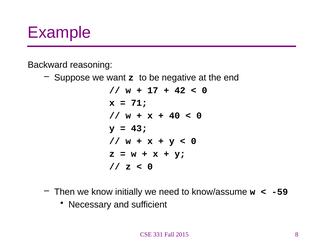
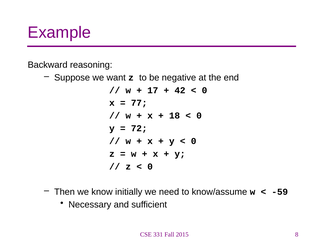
71: 71 -> 77 (139, 103)
40: 40 -> 18 (175, 115)
43: 43 -> 72 (139, 128)
